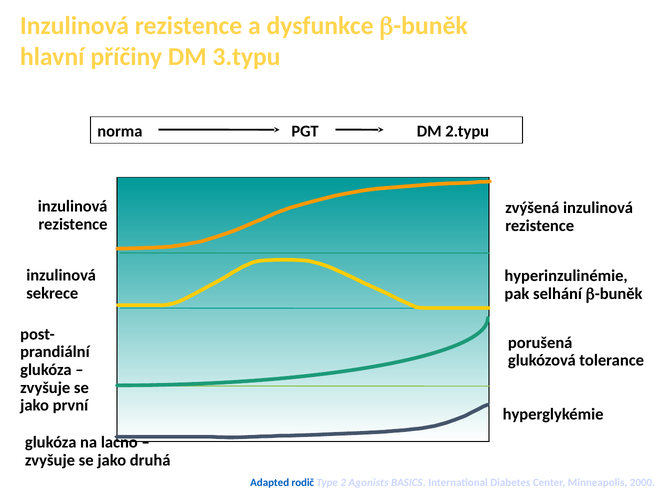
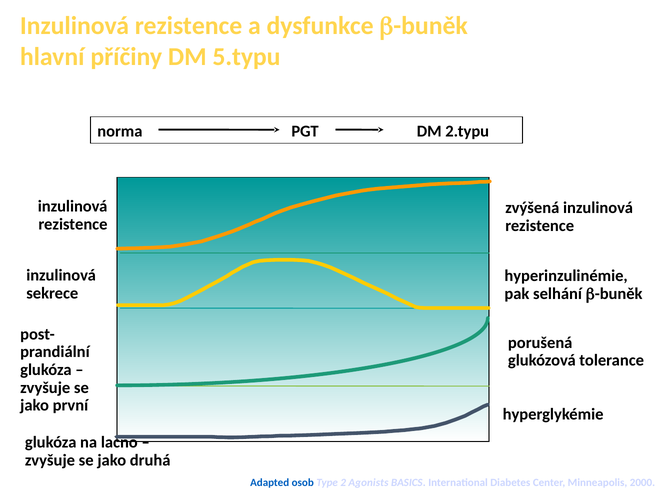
3.typu: 3.typu -> 5.typu (246, 57)
rodič: rodič -> osob (303, 483)
